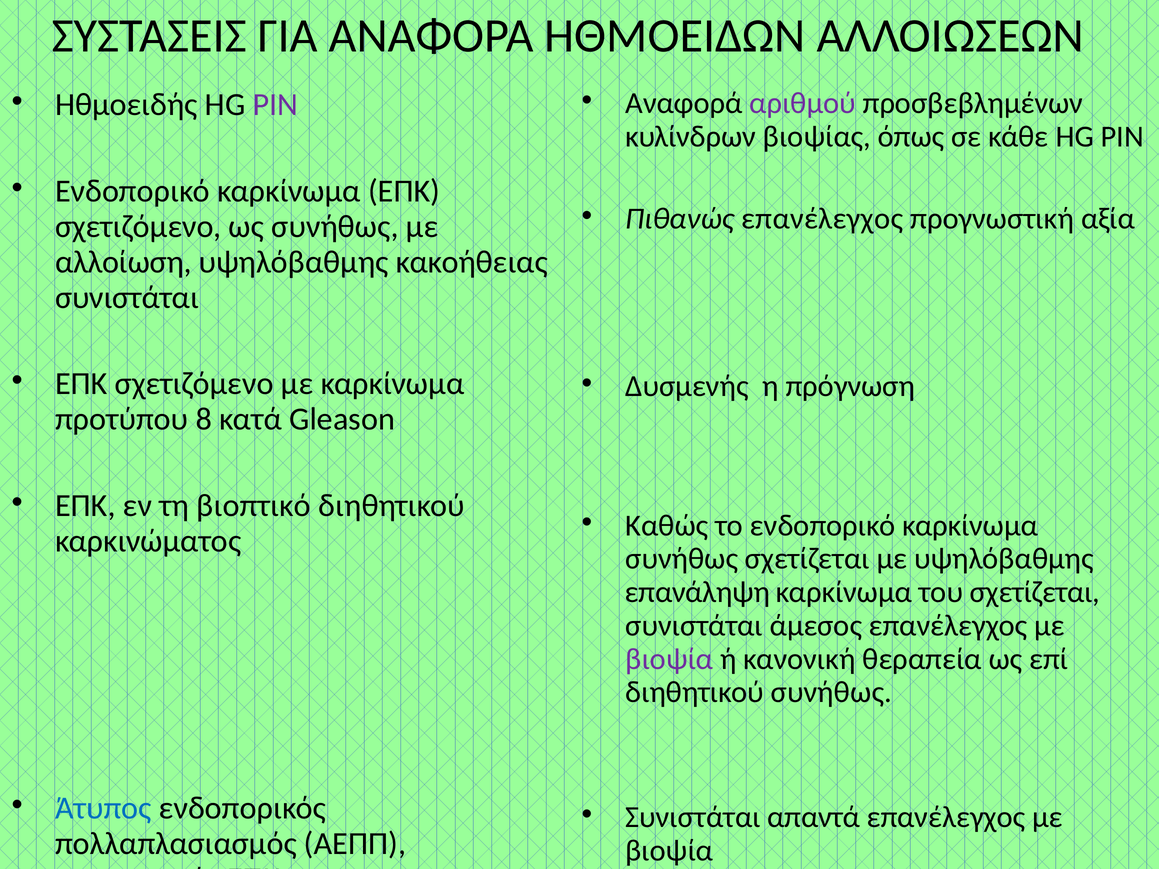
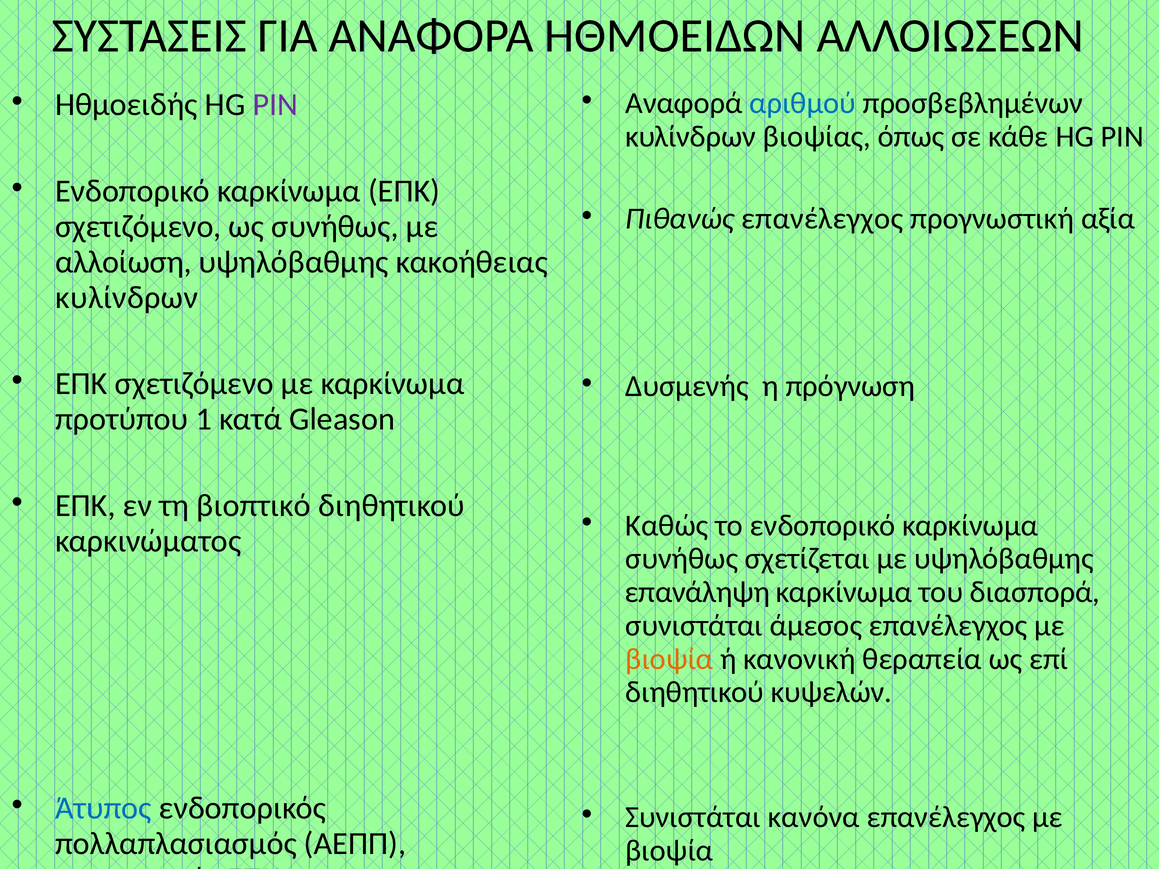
αριθμού colour: purple -> blue (803, 103)
συνιστάται: συνιστάται -> κυλίνδρων (127, 297)
8: 8 -> 1 (204, 419)
του σχετίζεται: σχετίζεται -> διασπορά (1035, 592)
βιοψία colour: purple -> orange (669, 659)
διηθητικού συνήθως: συνήθως -> κυψελών (831, 693)
απαντά: απαντά -> κανόνα (814, 817)
